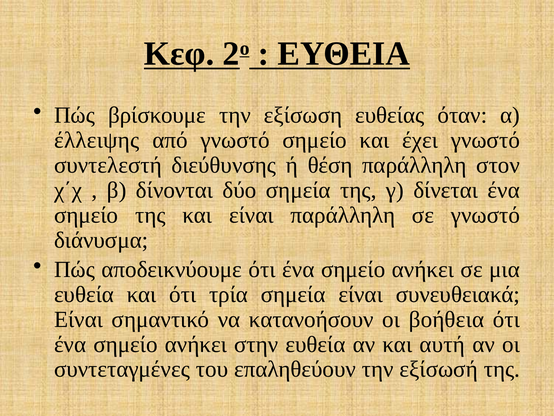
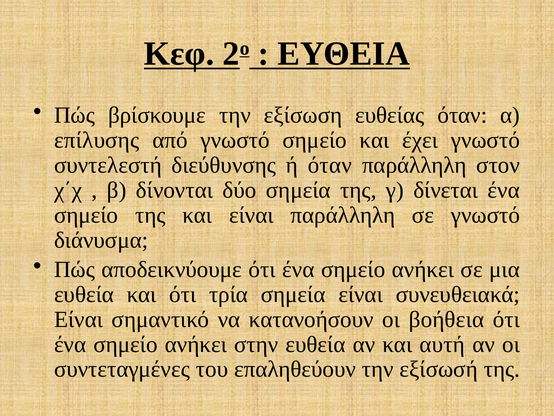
έλλειψης: έλλειψης -> επίλυσης (97, 140)
ή θέση: θέση -> όταν (330, 165)
